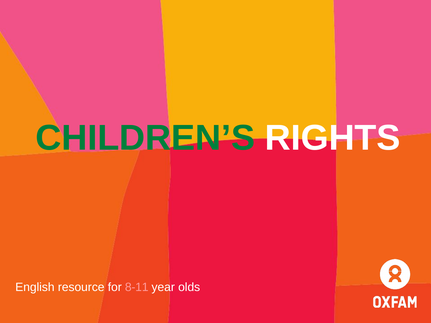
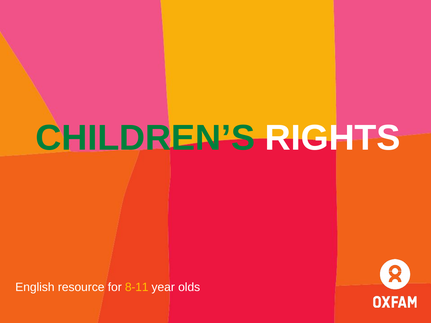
8-11 colour: pink -> yellow (137, 287)
